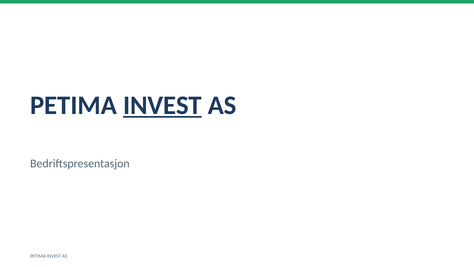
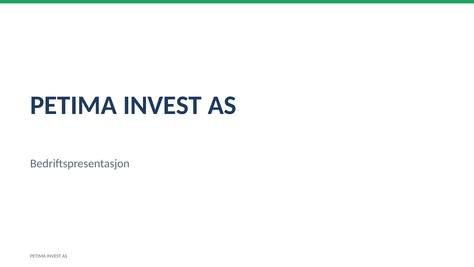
INVEST underline: present -> none (162, 105)
